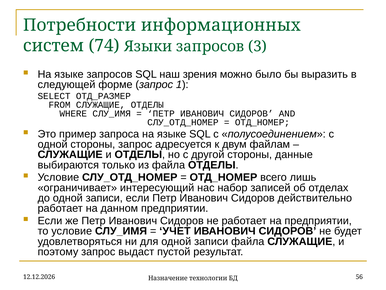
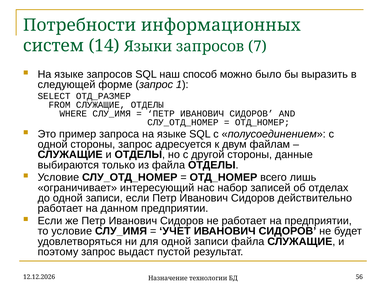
74: 74 -> 14 (104, 46)
3: 3 -> 7 (258, 46)
зрения: зрения -> способ (200, 74)
